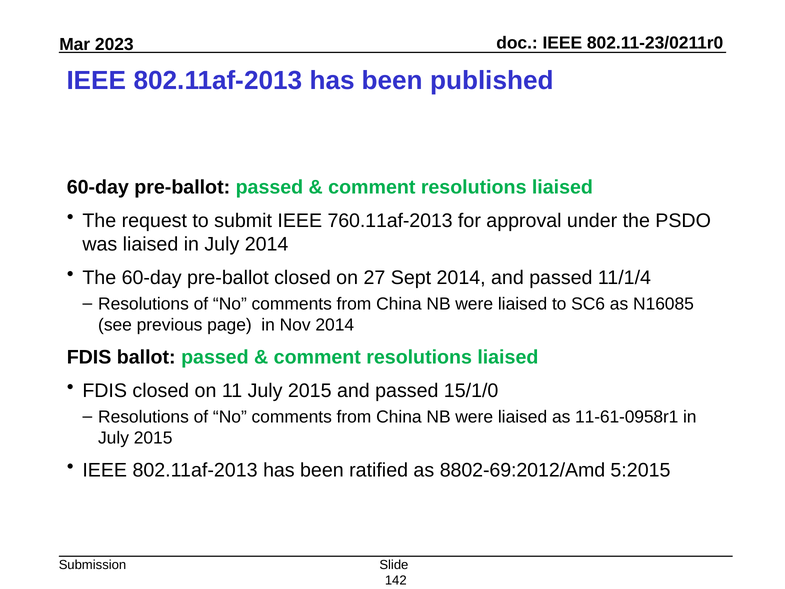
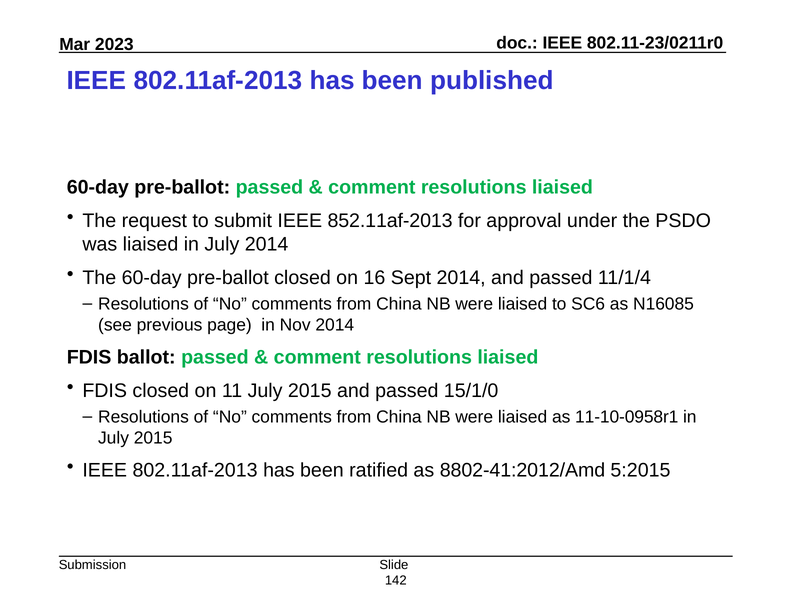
760.11af-2013: 760.11af-2013 -> 852.11af-2013 (390, 221)
27: 27 -> 16 (374, 277)
11-61-0958r1: 11-61-0958r1 -> 11-10-0958r1 (627, 417)
8802-69:2012/Amd: 8802-69:2012/Amd -> 8802-41:2012/Amd (522, 470)
